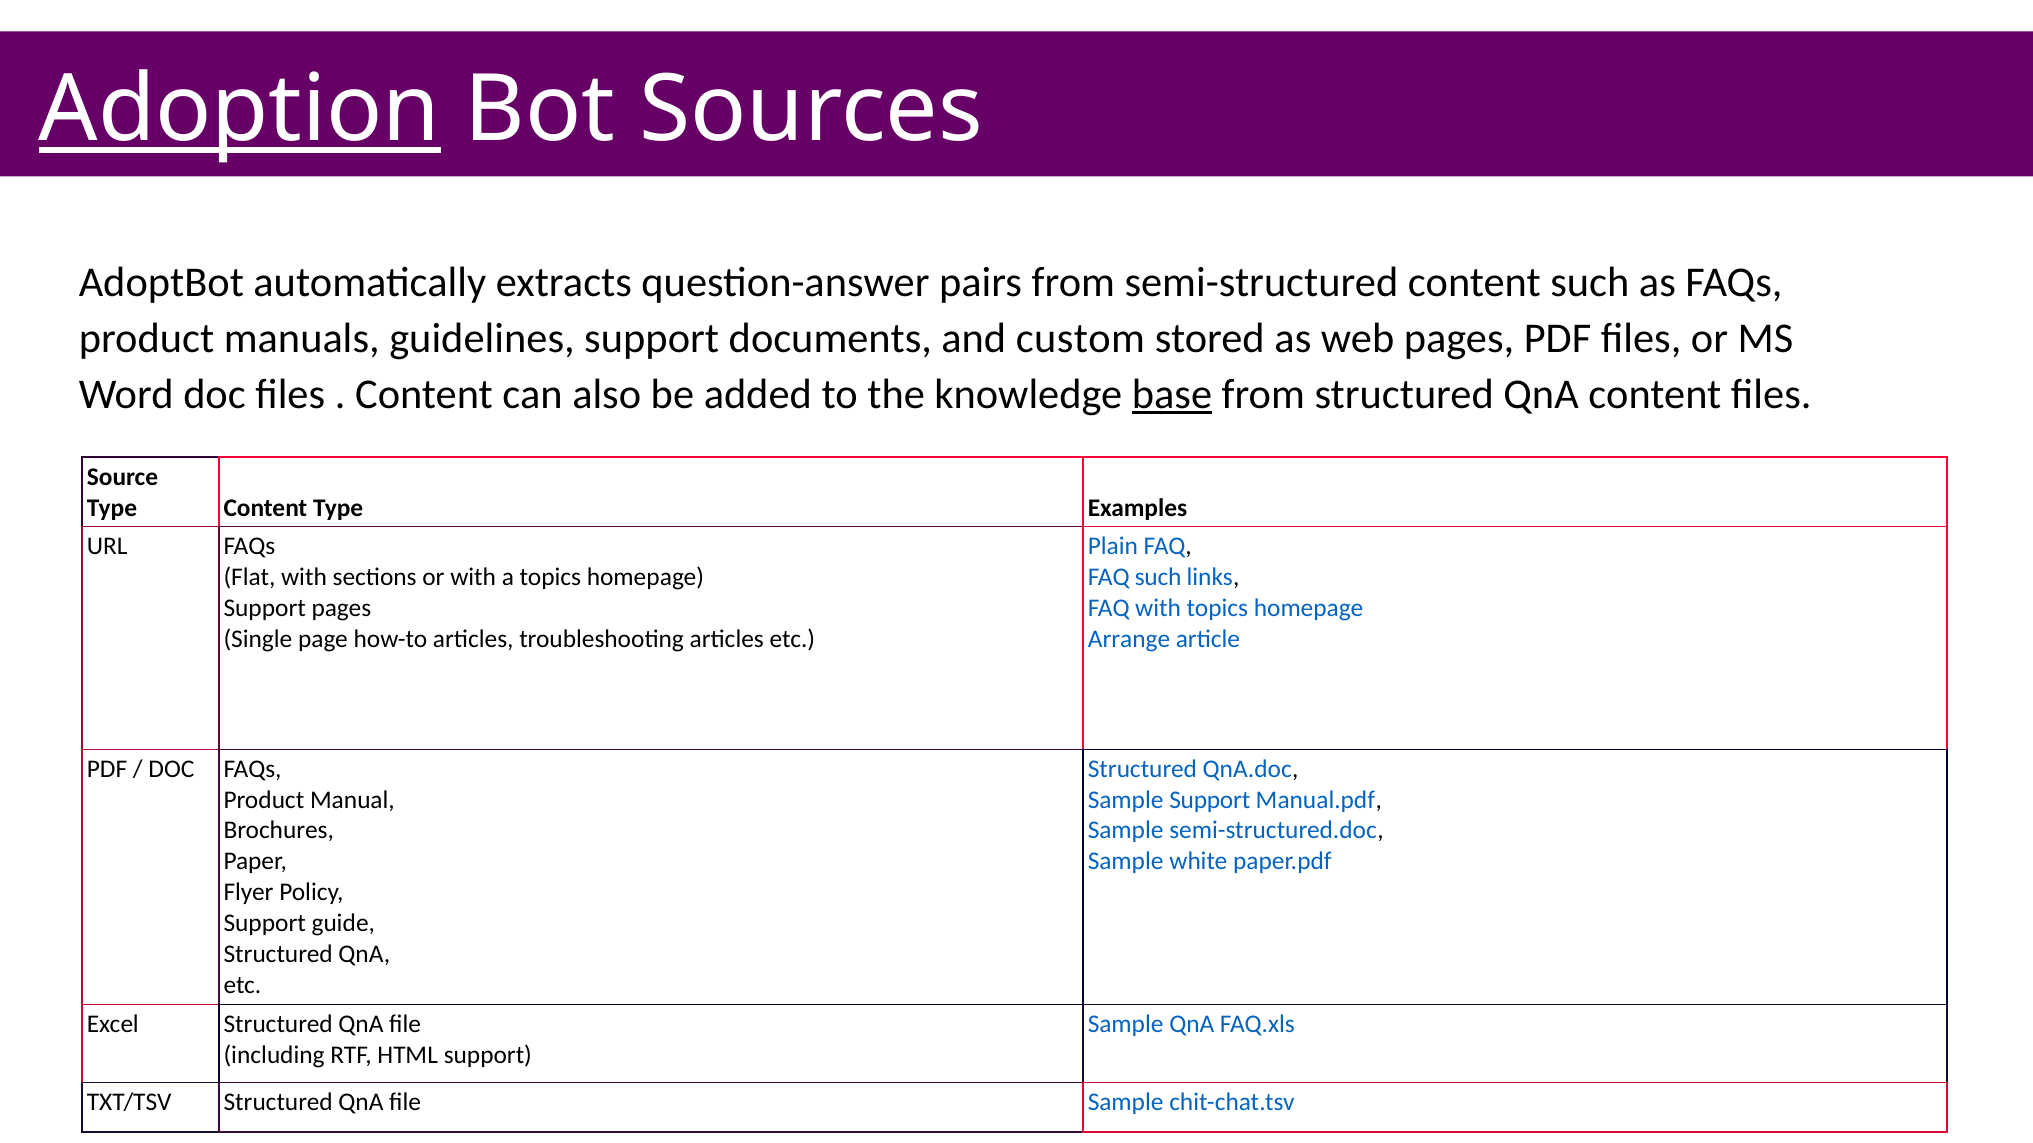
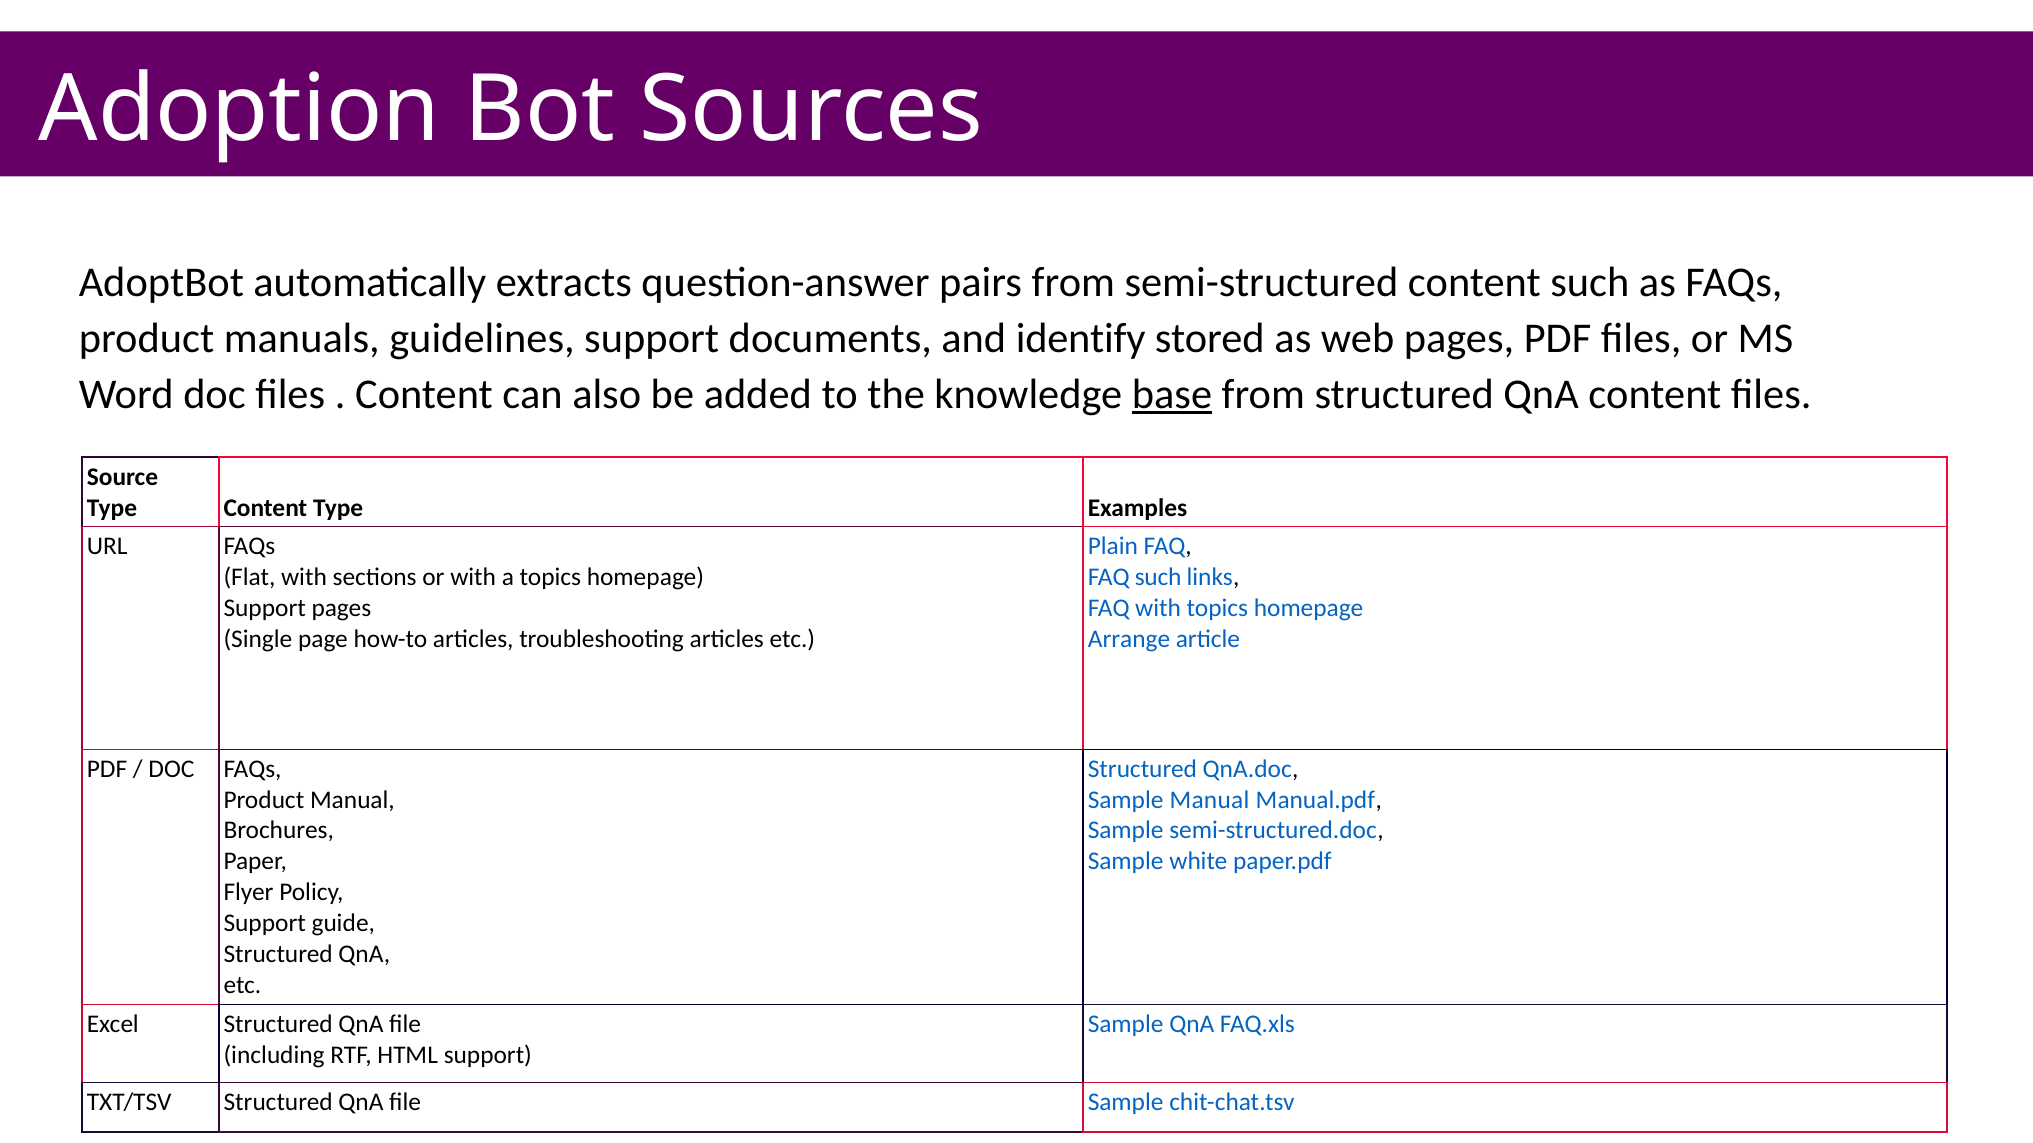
Adoption underline: present -> none (240, 110)
custom: custom -> identify (1081, 339)
Sample Support: Support -> Manual (1210, 800)
